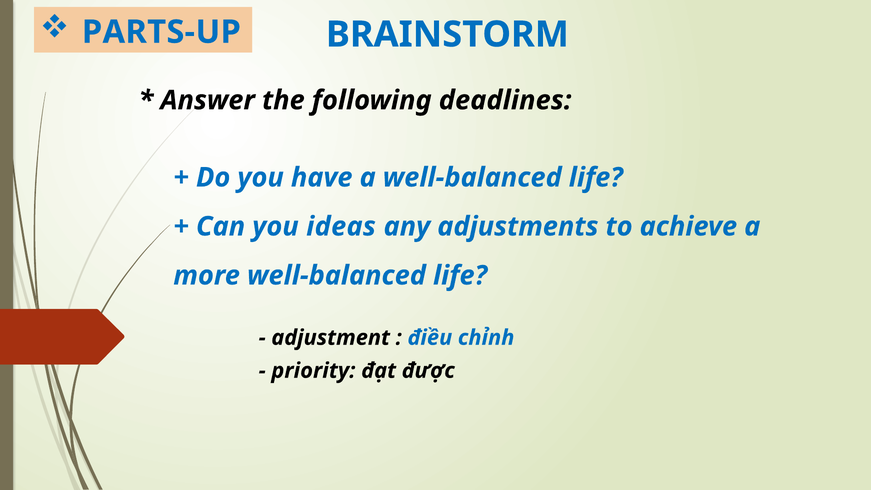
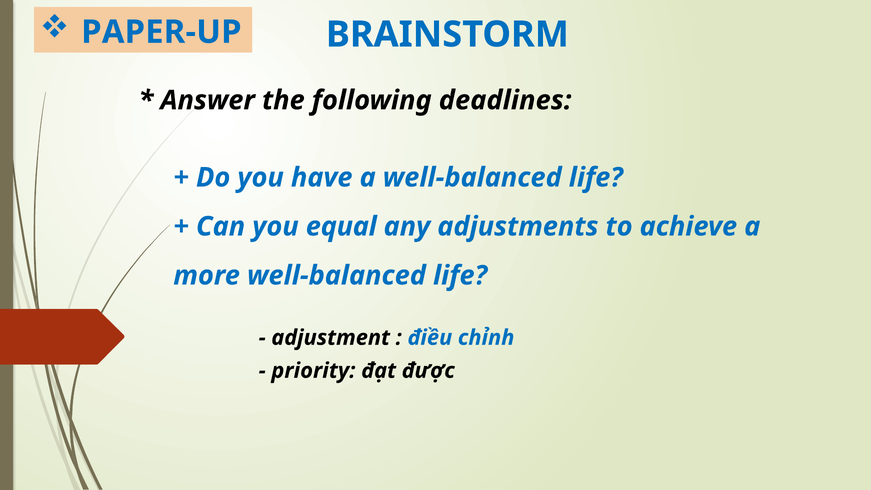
PARTS-UP: PARTS-UP -> PAPER-UP (161, 32)
ideas: ideas -> equal (341, 226)
